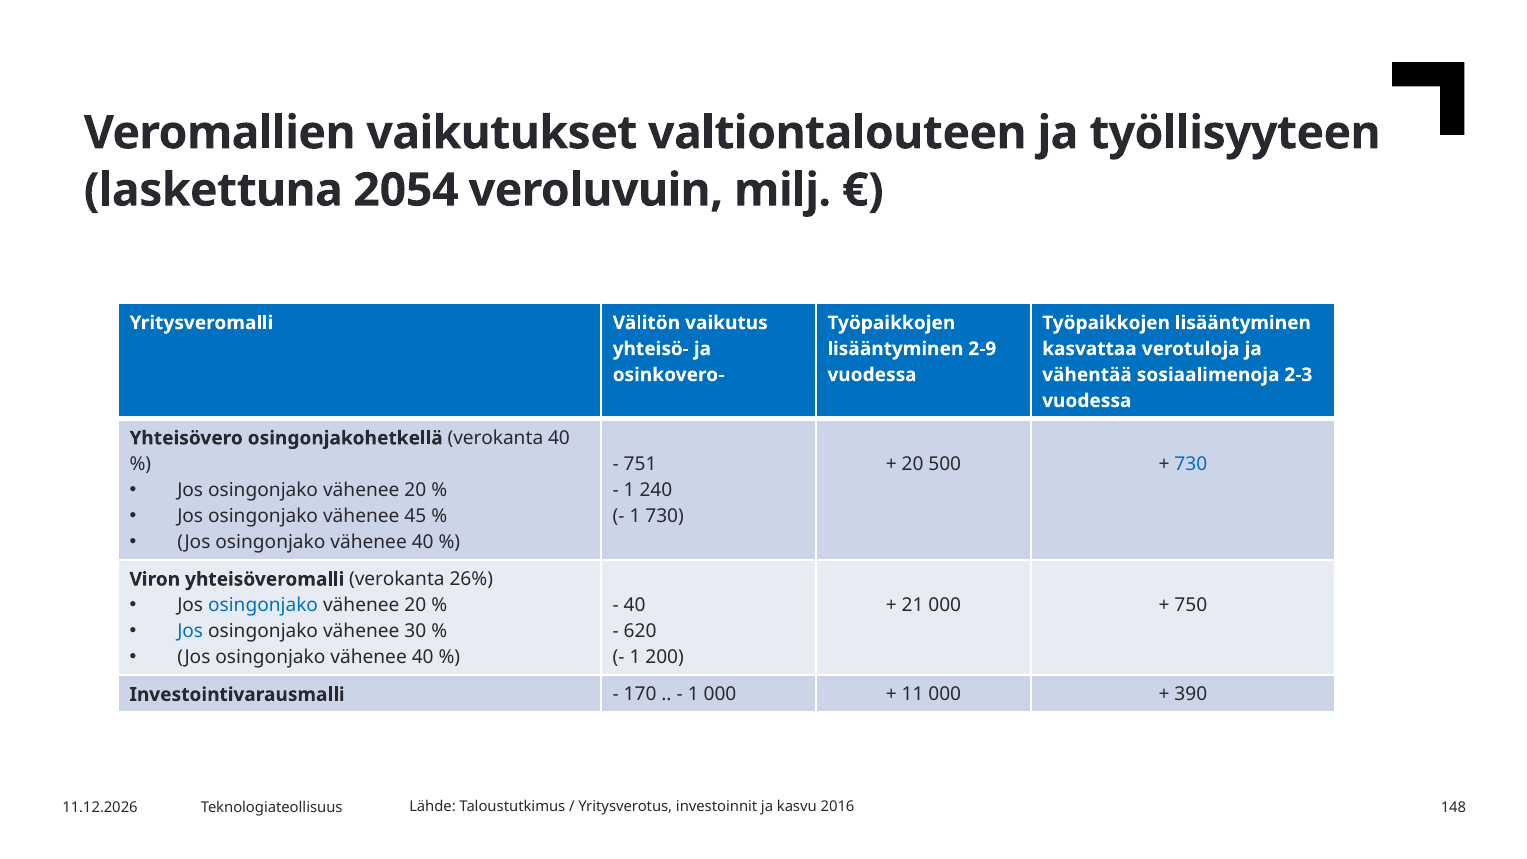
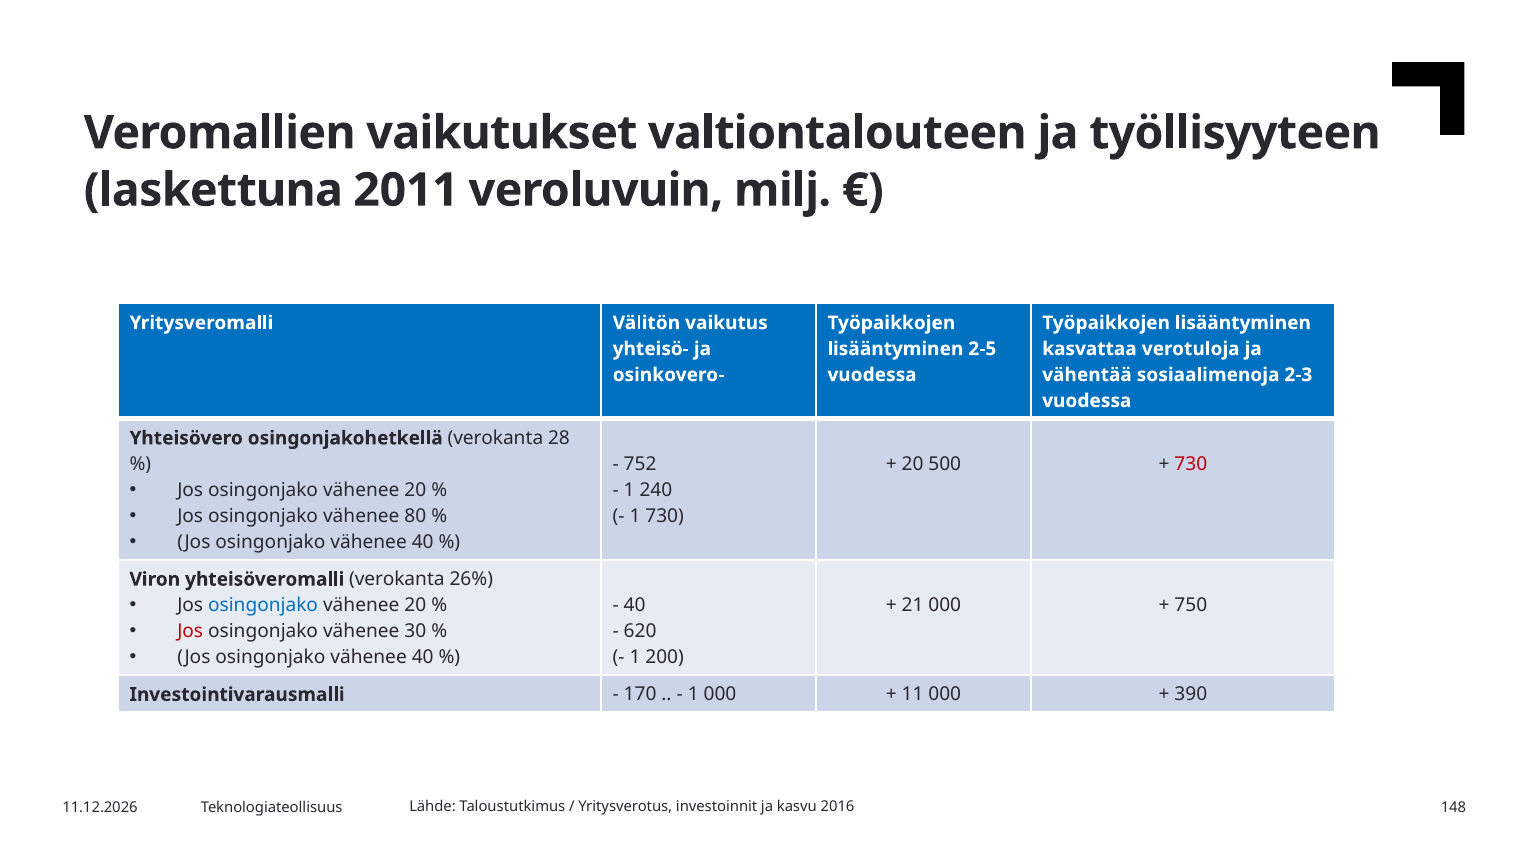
2054: 2054 -> 2011 (406, 190)
2-9: 2-9 -> 2-5 (982, 349)
verokanta 40: 40 -> 28 (559, 438)
751: 751 -> 752 (640, 464)
730 colour: blue -> red (1191, 464)
45: 45 -> 80 (415, 516)
Jos colour: blue -> red (190, 631)
